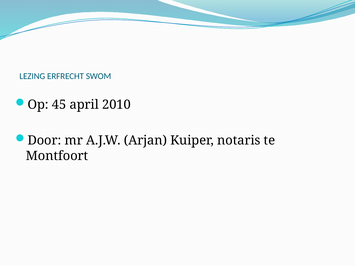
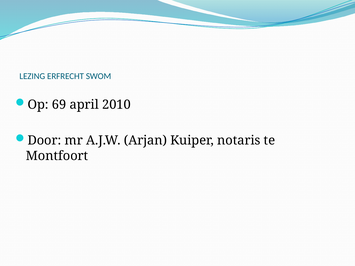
45: 45 -> 69 (59, 105)
